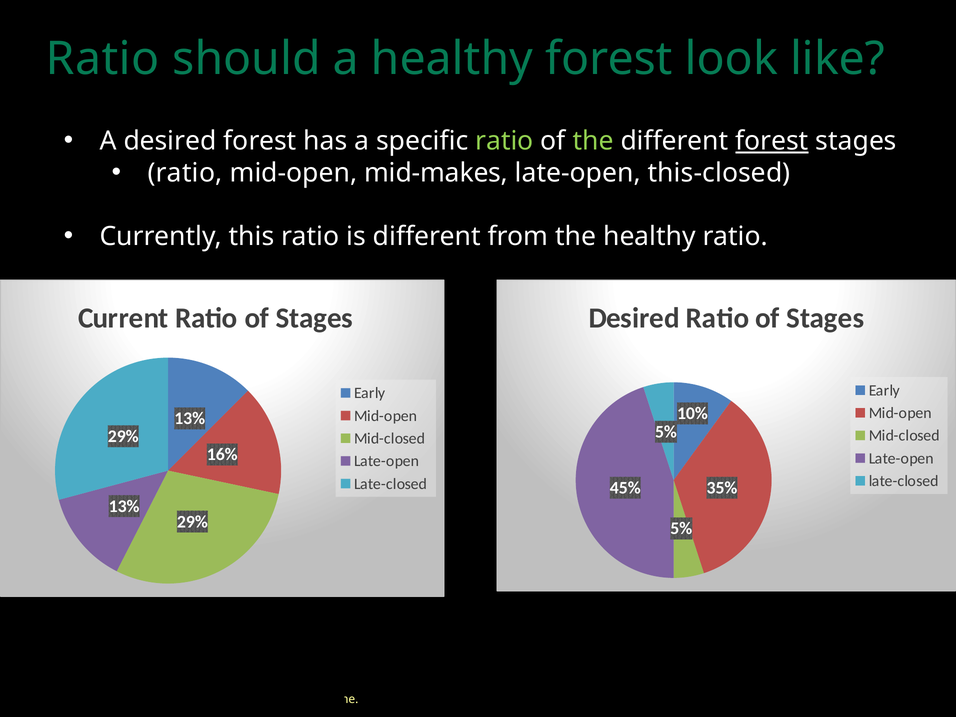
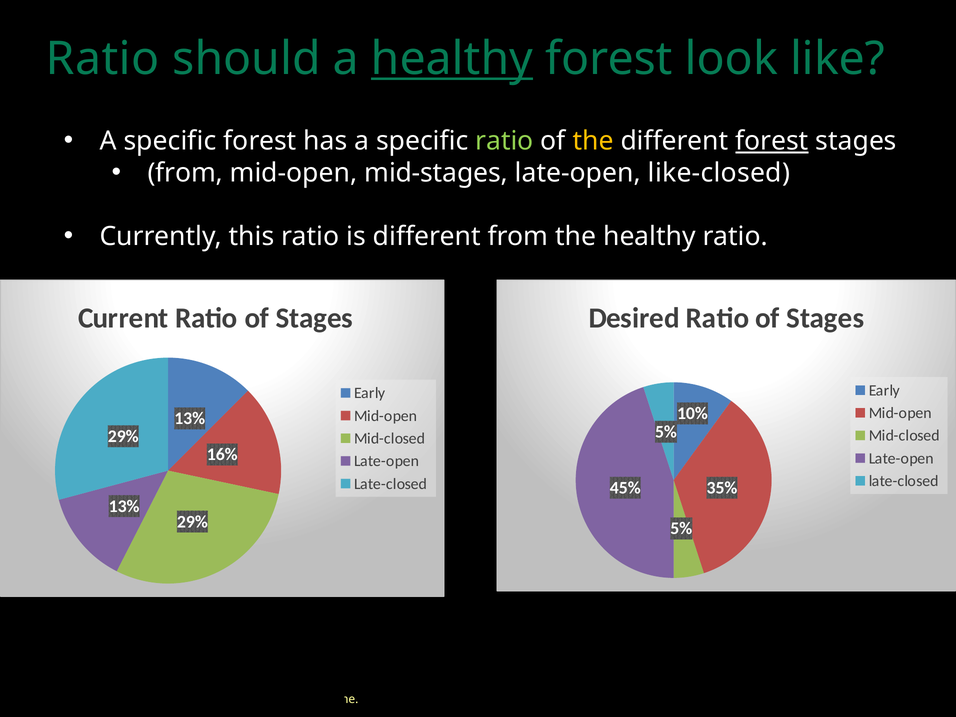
healthy underline: none -> present (452, 59)
desired: desired -> specific (170, 141)
the colour: light green -> yellow (593, 141)
ratio: ratio -> from (185, 173)
mid-makes: mid-makes -> mid-stages (436, 173)
this-closed: this-closed -> like-closed (719, 173)
